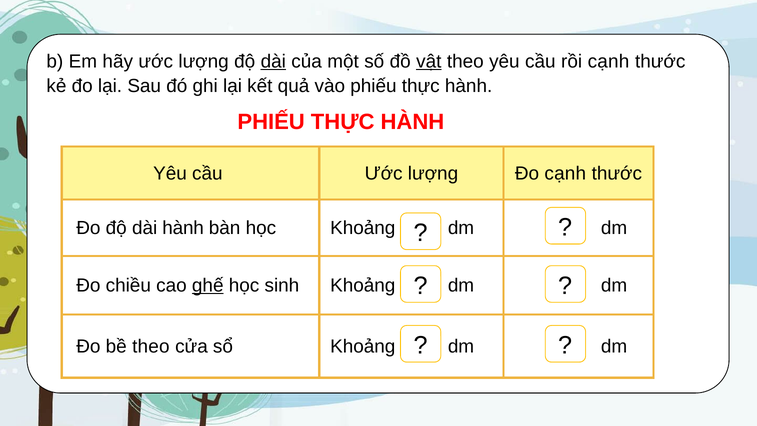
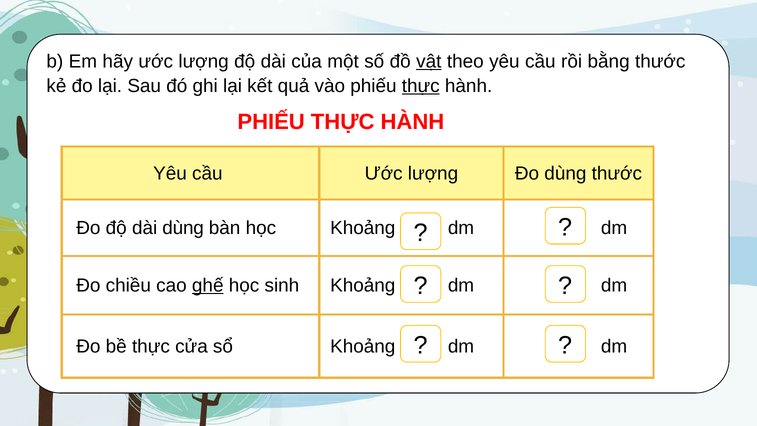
dài underline: present -> none (273, 62)
rồi cạnh: cạnh -> bằng (609, 62)
thực underline: none -> present (421, 86)
Đo cạnh: cạnh -> dùng (565, 173)
dài hành: hành -> dùng (183, 228)
bề theo: theo -> thực (151, 346)
